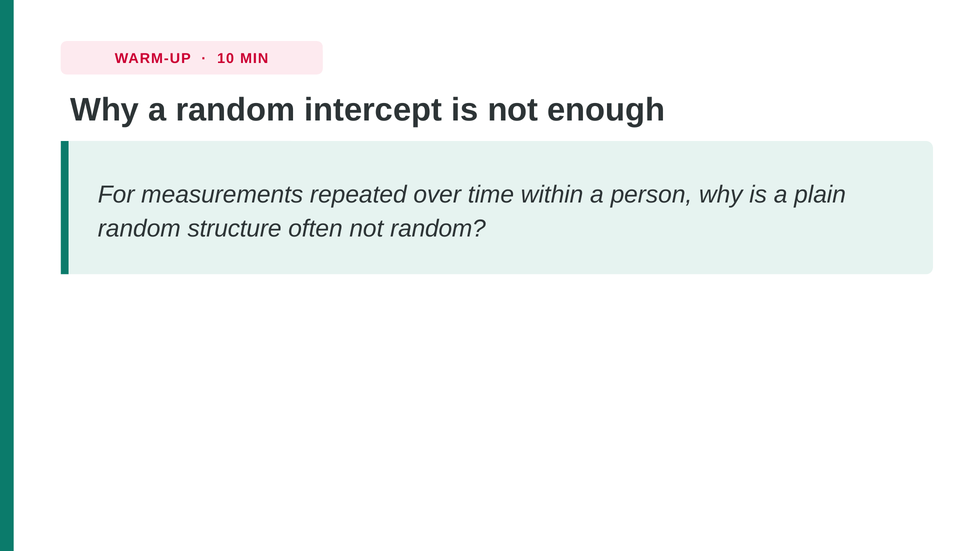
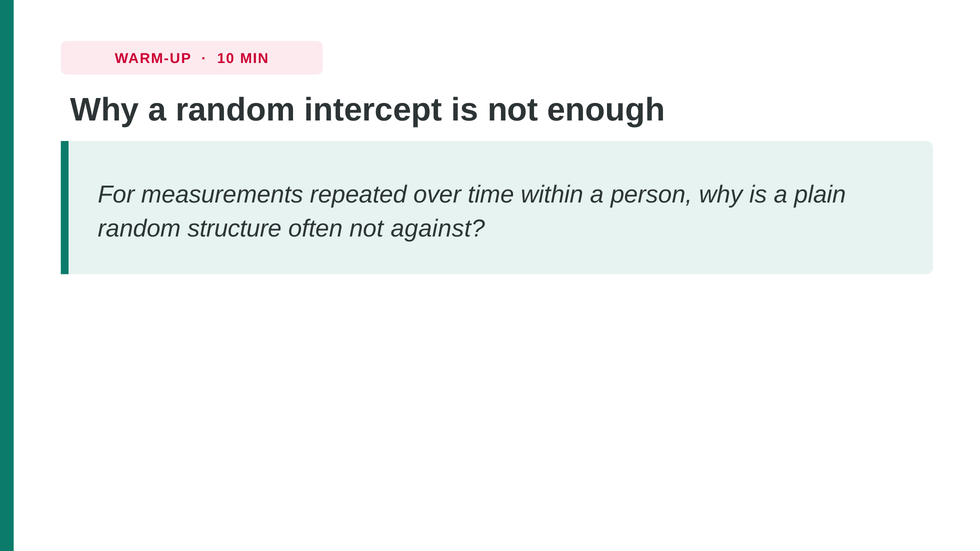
not random: random -> against (438, 229)
